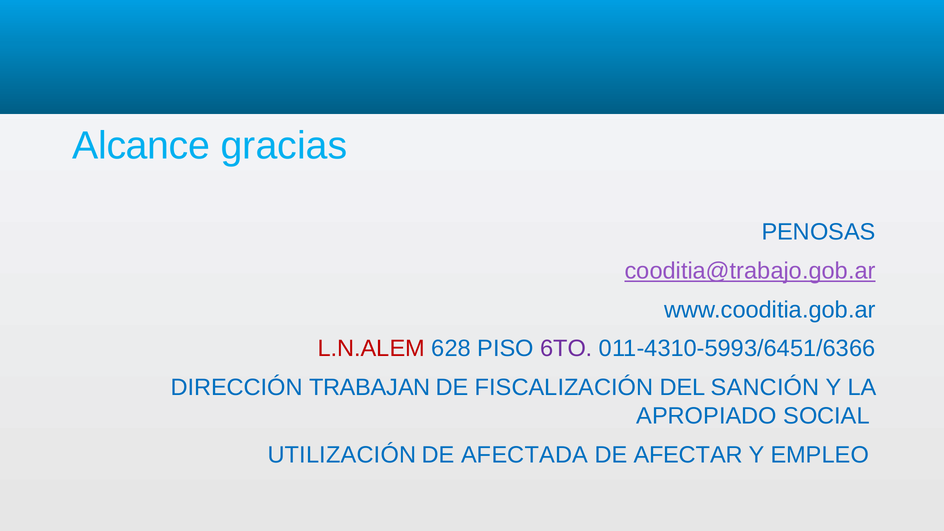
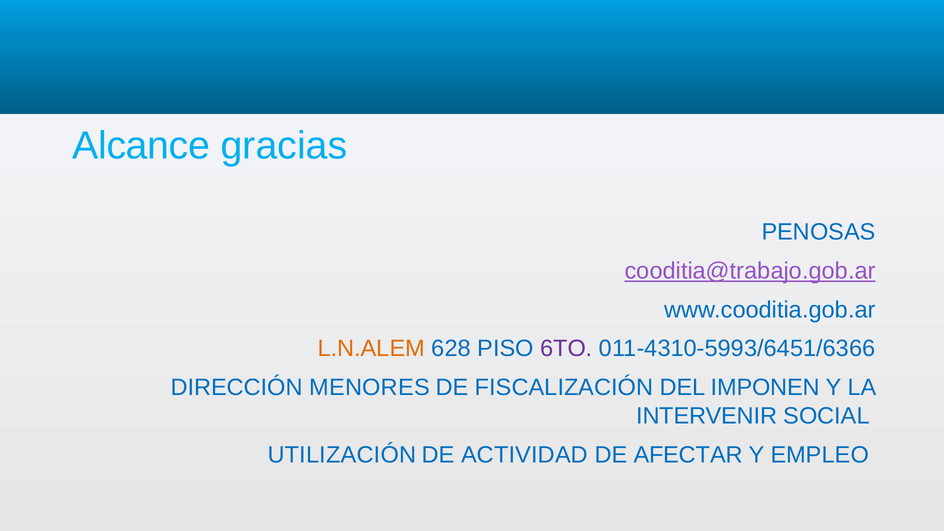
L.N.ALEM colour: red -> orange (371, 349)
TRABAJAN: TRABAJAN -> MENORES (370, 388)
SANCIÓN: SANCIÓN -> IMPONEN (765, 388)
APROPIADO: APROPIADO -> INTERVENIR (707, 416)
AFECTADA: AFECTADA -> ACTIVIDAD (525, 455)
